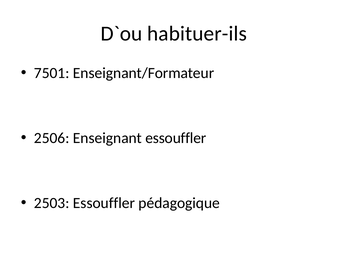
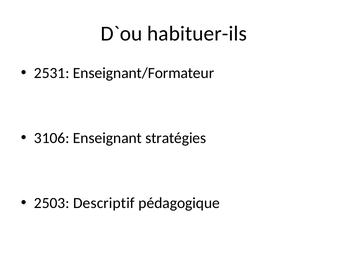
7501: 7501 -> 2531 (52, 73)
2506: 2506 -> 3106 (52, 138)
Enseignant essouffler: essouffler -> stratégies (176, 138)
2503 Essouffler: Essouffler -> Descriptif (104, 203)
